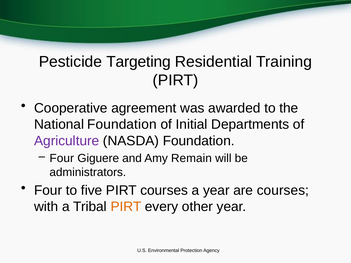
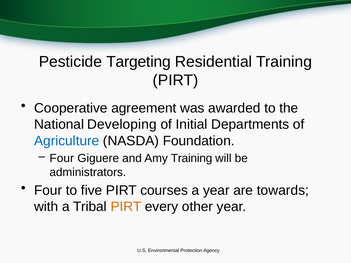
National Foundation: Foundation -> Developing (122, 125)
Agriculture colour: purple -> blue (67, 141)
Amy Remain: Remain -> Training (192, 158)
are courses: courses -> towards (283, 190)
